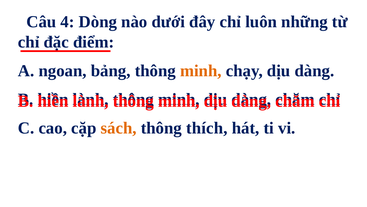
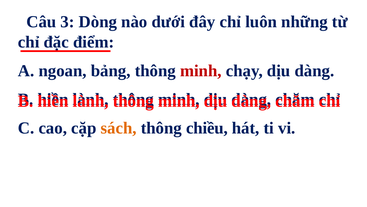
4: 4 -> 3 (67, 22)
minh colour: orange -> red (201, 71)
thích: thích -> chiều (207, 128)
